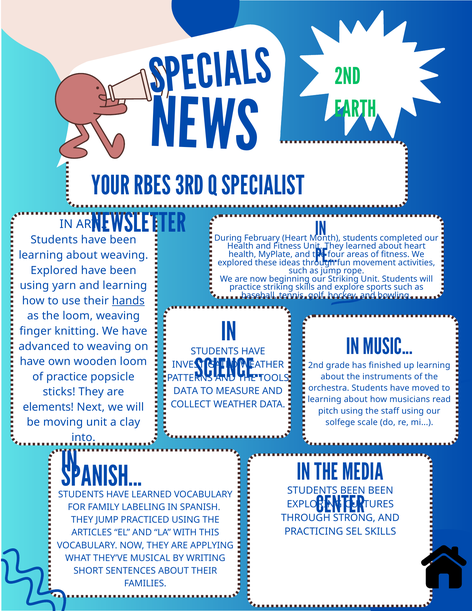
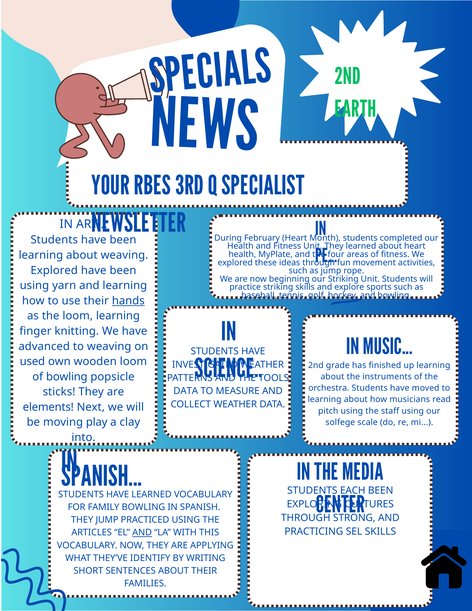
loom weaving: weaving -> learning (118, 316)
have: have -> used (32, 361)
of practice: practice -> bowling (67, 377)
moving unit: unit -> play (97, 422)
STUDENTS BEEN: BEEN -> EACH (353, 490)
FAMILY LABELING: LABELING -> BOWLING (143, 507)
AND underline: none -> present (142, 532)
MUSICAL: MUSICAL -> IDENTIFY (150, 558)
